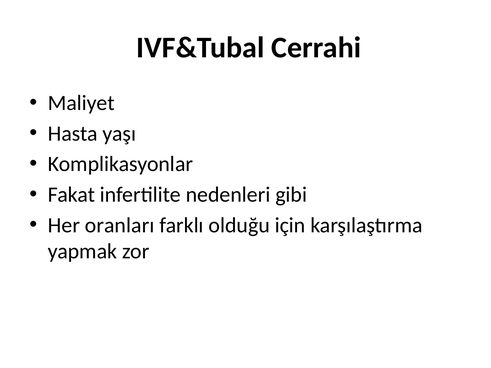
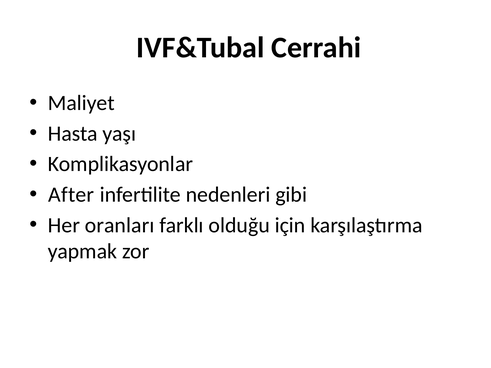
Fakat: Fakat -> After (71, 195)
